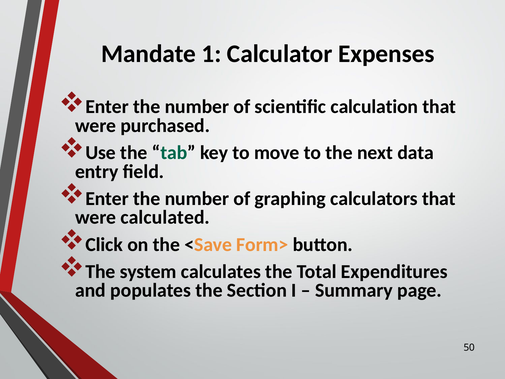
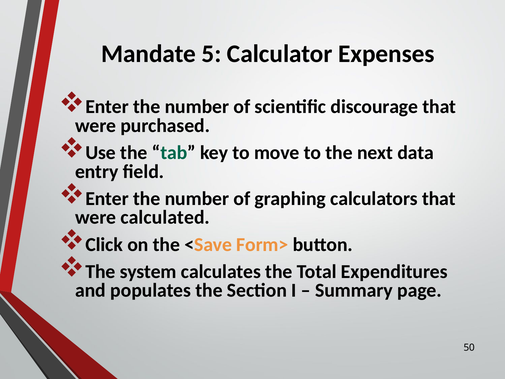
1: 1 -> 5 (211, 54)
calculation: calculation -> discourage (374, 107)
